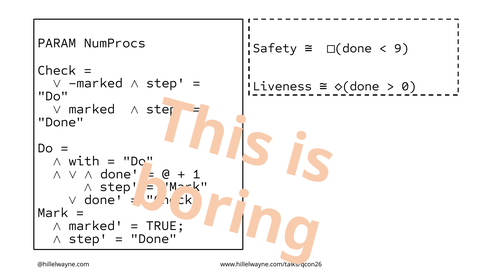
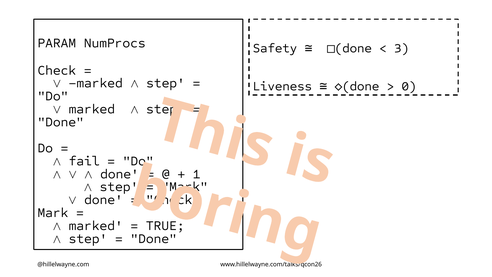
9: 9 -> 3 (402, 48)
with: with -> fail (84, 161)
